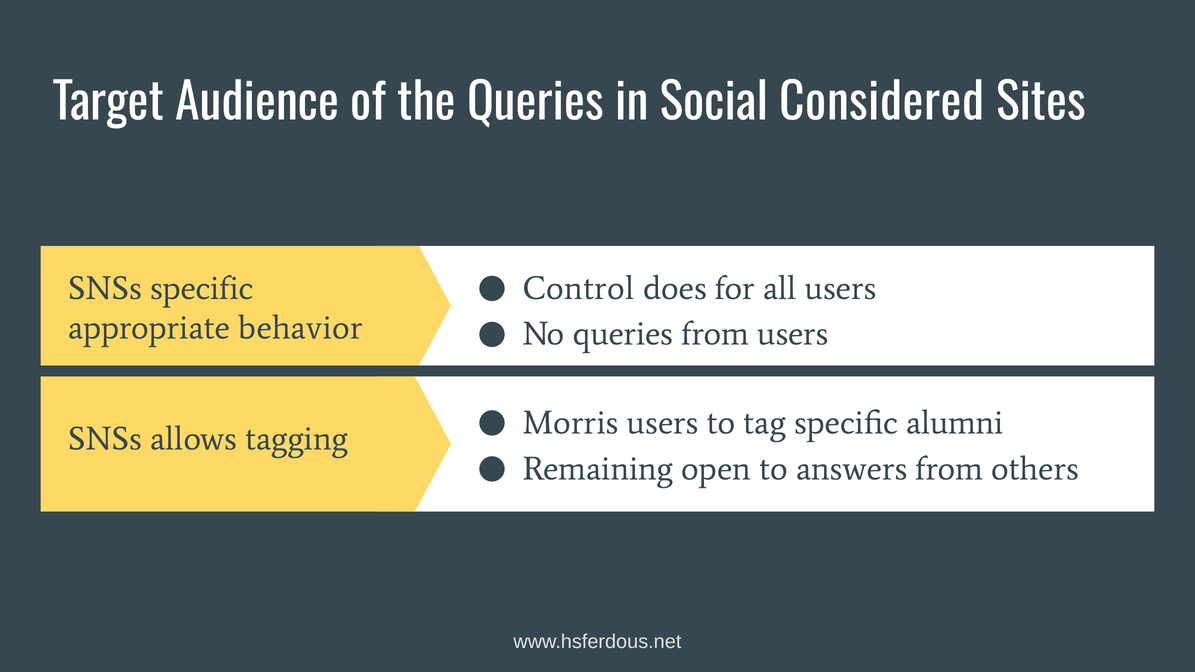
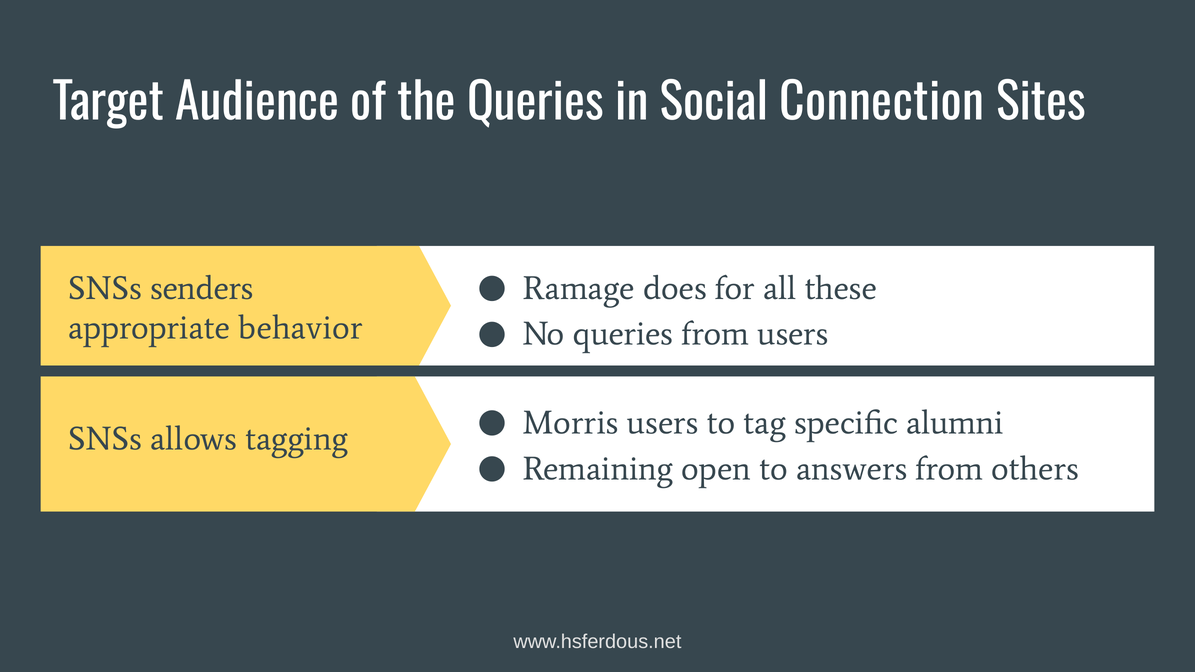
Considered: Considered -> Connection (882, 103)
Control: Control -> Ramage (579, 288)
all users: users -> these (841, 288)
SNSs specific: specific -> senders (202, 288)
